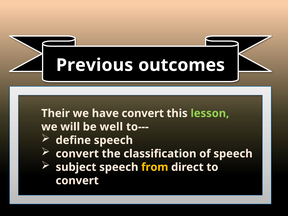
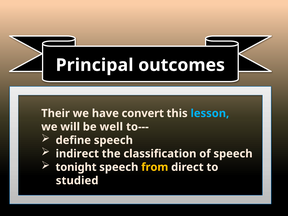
Previous: Previous -> Principal (95, 65)
lesson colour: light green -> light blue (210, 113)
convert: convert -> indirect (77, 154)
subject: subject -> tonight (76, 167)
convert: convert -> studied (77, 181)
